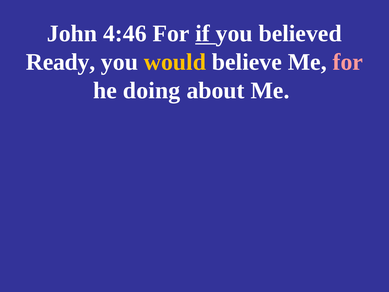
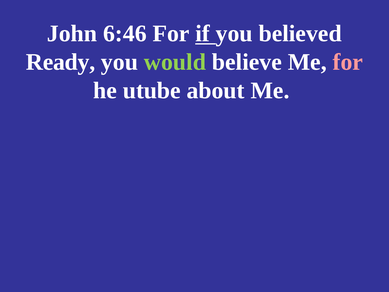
4:46: 4:46 -> 6:46 (125, 33)
would colour: yellow -> light green (175, 62)
doing: doing -> utube (152, 90)
